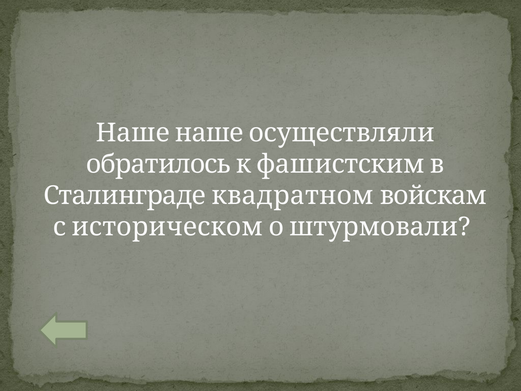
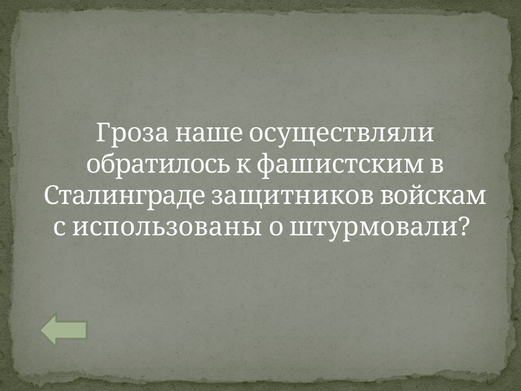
Наше: Наше -> Гроза (133, 133)
квадратном: квадратном -> защитников (293, 195)
историческом: историческом -> использованы (167, 227)
